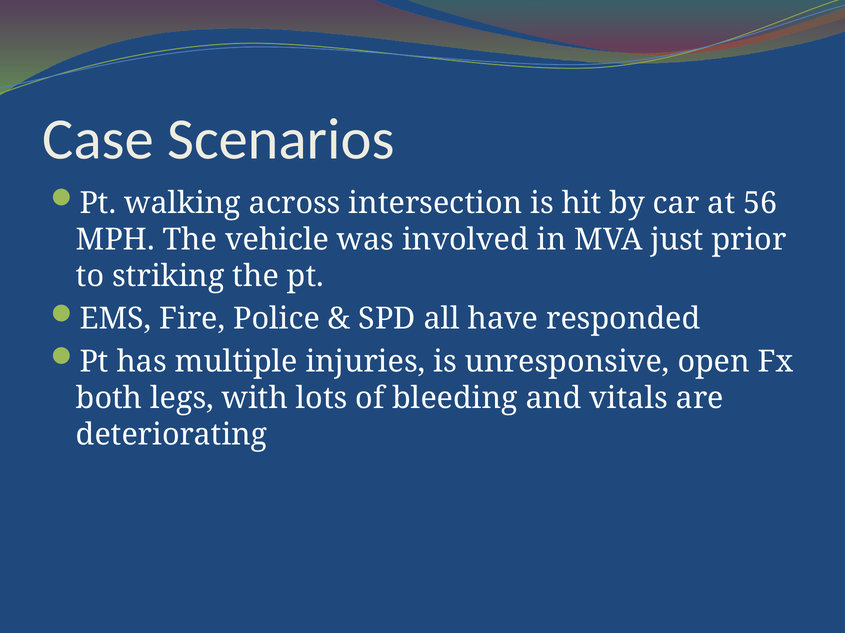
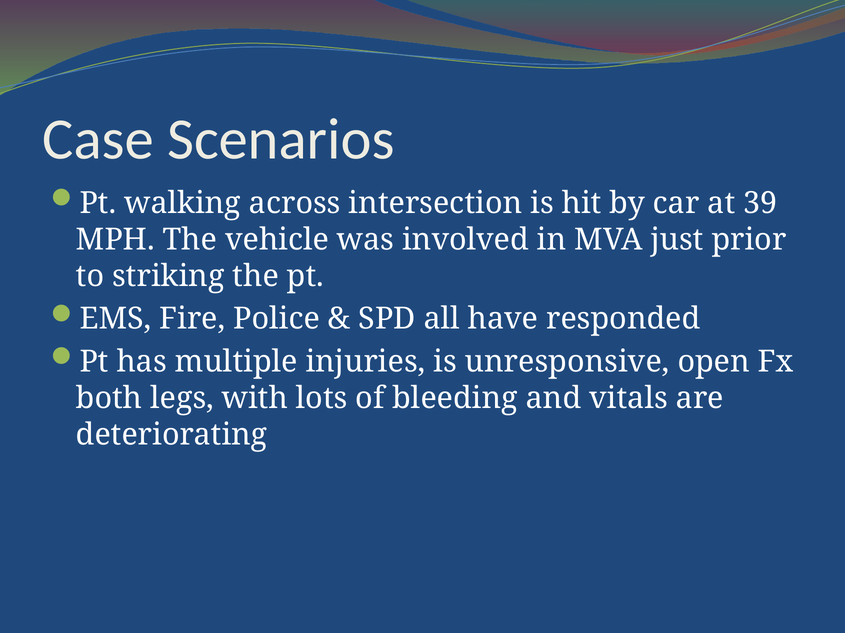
56: 56 -> 39 (760, 203)
